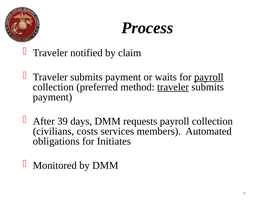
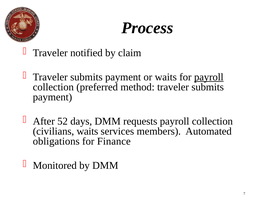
traveler underline: present -> none (173, 87)
39: 39 -> 52 (63, 121)
civilians costs: costs -> waits (87, 131)
Initiates: Initiates -> Finance (114, 141)
